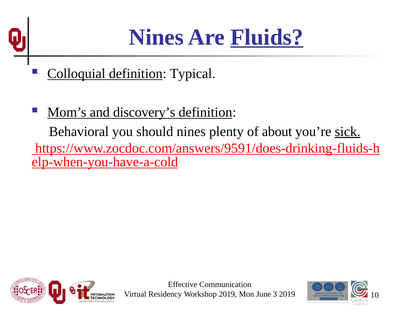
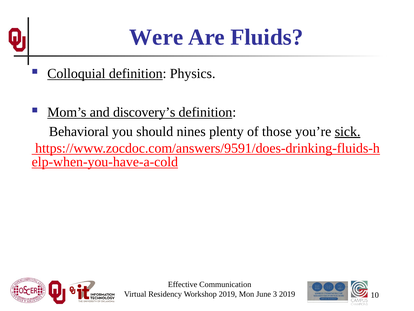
Nines: Nines -> Were (156, 37)
Fluids underline: present -> none (267, 37)
Typical: Typical -> Physics (193, 73)
about: about -> those (277, 131)
